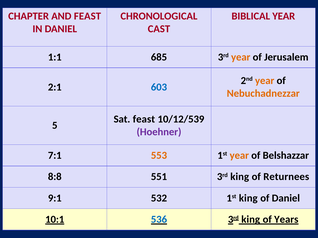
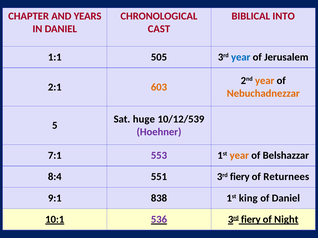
AND FEAST: FEAST -> YEARS (88, 16)
BIBLICAL YEAR: YEAR -> INTO (284, 16)
685: 685 -> 505 (159, 57)
year colour: orange -> blue (241, 57)
603 colour: blue -> orange (159, 87)
Sat feast: feast -> huge (144, 119)
553 colour: orange -> purple (159, 156)
8:8: 8:8 -> 8:4 (55, 177)
551 3rd king: king -> fiery (240, 177)
532: 532 -> 838 (159, 199)
536 colour: blue -> purple (159, 220)
king: king -> fiery (251, 220)
Years: Years -> Night (286, 220)
